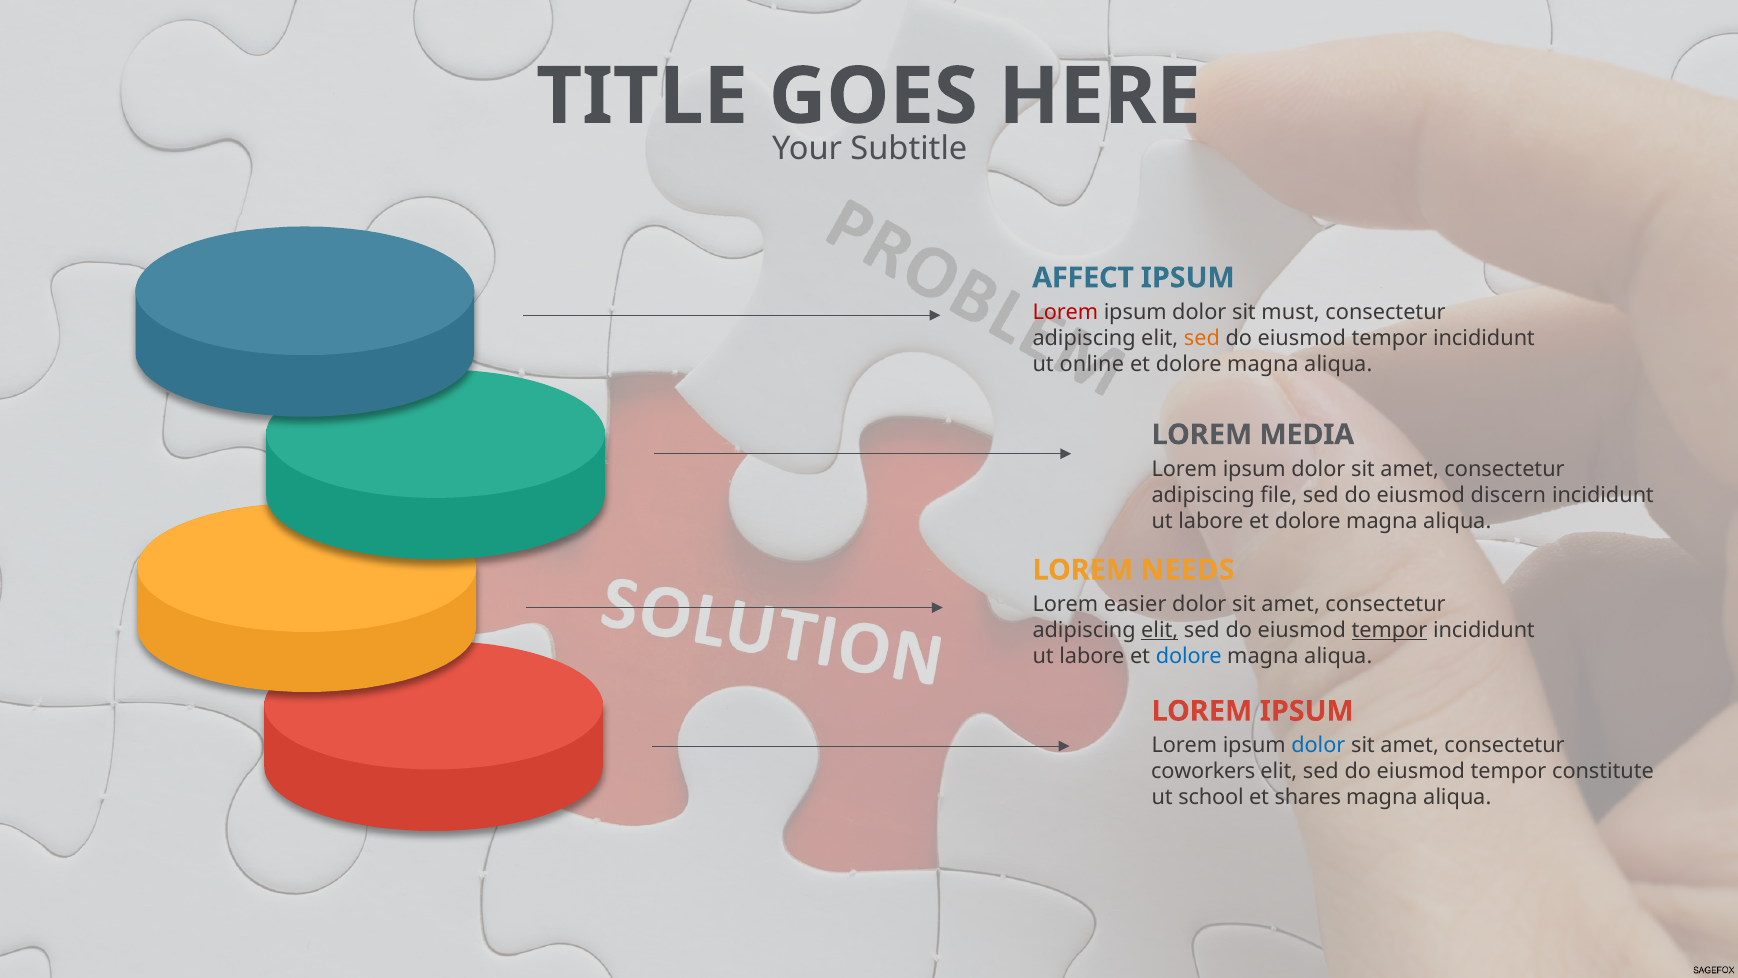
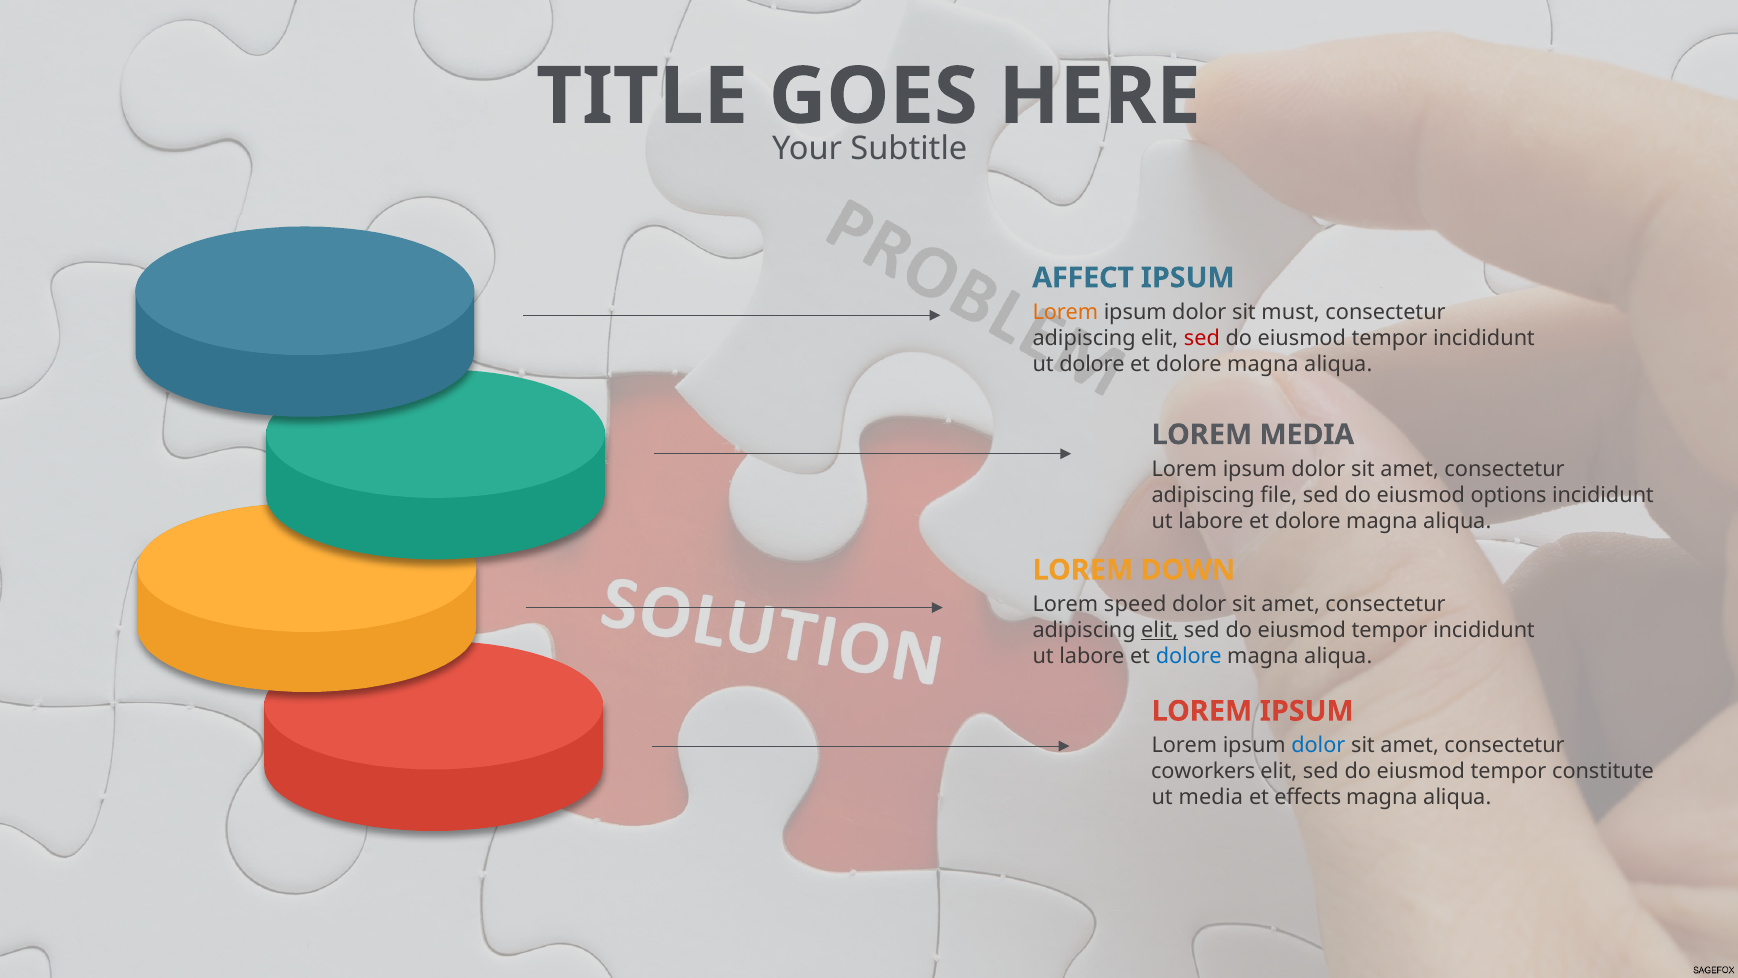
Lorem colour: red -> orange (1065, 312)
sed colour: orange -> red (1202, 338)
ut online: online -> dolore (1092, 364)
discern: discern -> options (1509, 495)
NEEDS: NEEDS -> DOWN (1188, 570)
easier: easier -> speed (1135, 604)
tempor underline: present -> none (1389, 630)
ut school: school -> media (1211, 797)
shares: shares -> effects (1308, 797)
